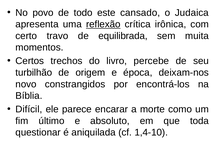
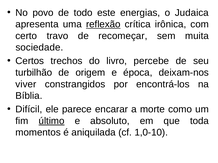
cansado: cansado -> energias (140, 13)
equilibrada: equilibrada -> recomeçar (123, 36)
momentos: momentos -> sociedade (39, 48)
novo: novo -> viver (26, 84)
último underline: none -> present (52, 121)
questionar: questionar -> momentos (38, 133)
1,4-10: 1,4-10 -> 1,0-10 (151, 133)
